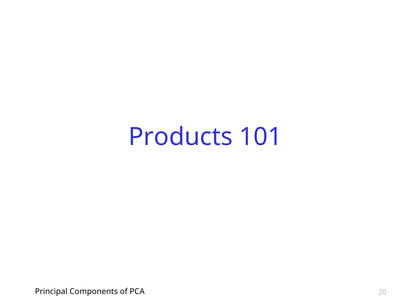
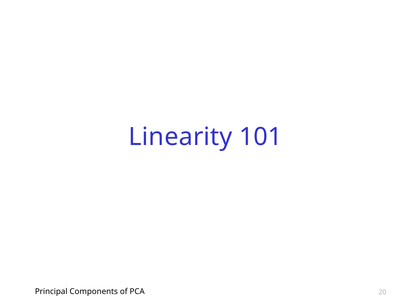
Products: Products -> Linearity (180, 137)
